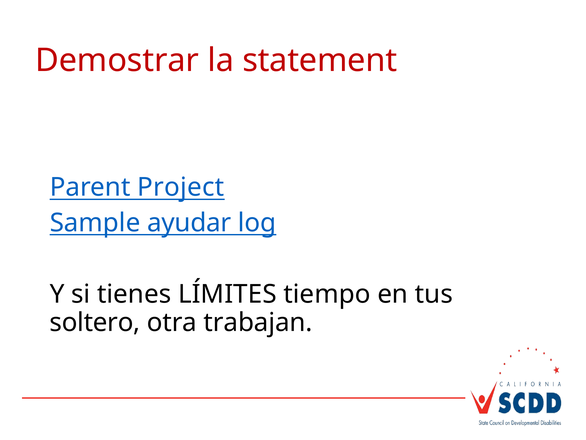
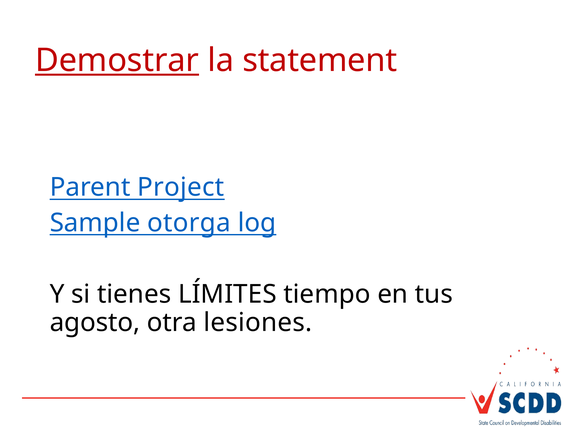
Demostrar underline: none -> present (117, 60)
ayudar: ayudar -> otorga (189, 223)
soltero: soltero -> agosto (95, 322)
trabajan: trabajan -> lesiones (258, 322)
